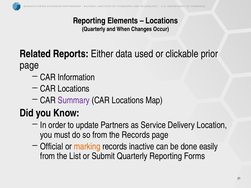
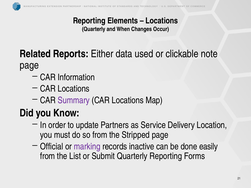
prior: prior -> note (209, 54)
the Records: Records -> Stripped (136, 135)
marking colour: orange -> purple (87, 147)
